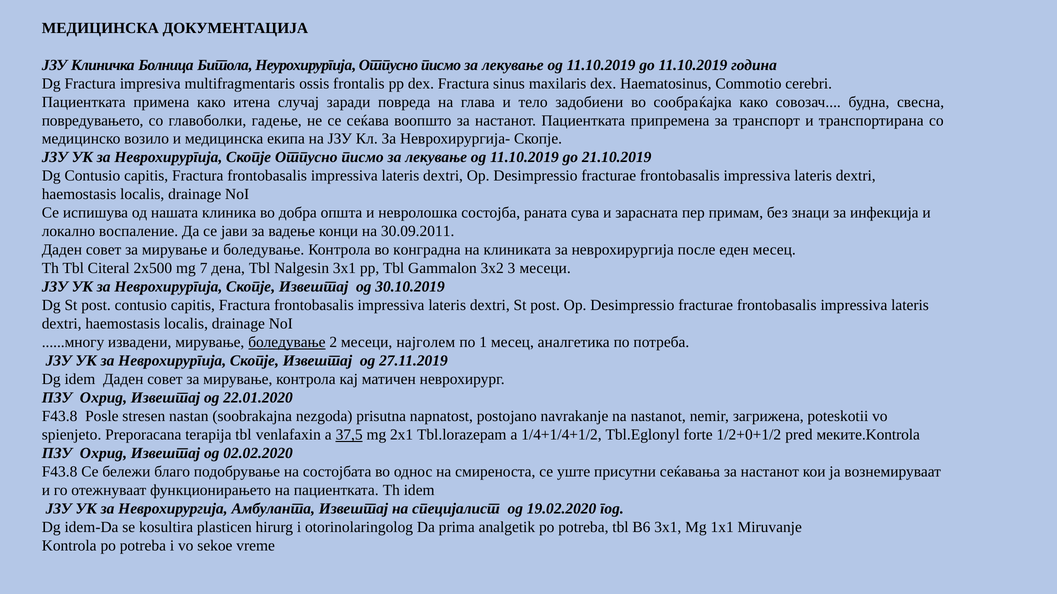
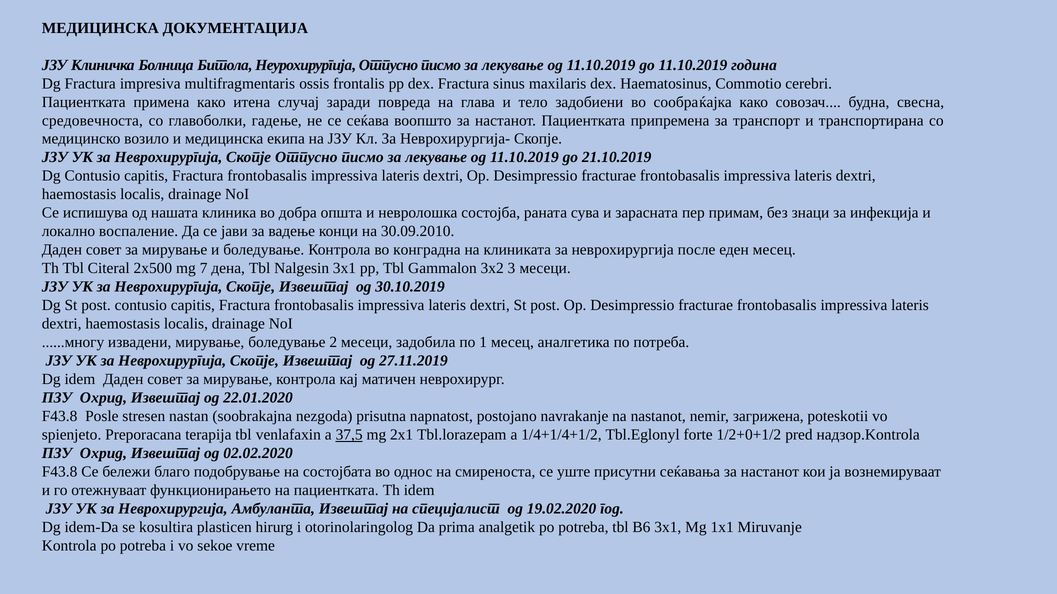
повредувањето: повредувањето -> средовечноста (92, 121)
30.09.2011: 30.09.2011 -> 30.09.2010 (418, 232)
боледување underline: present -> none (287, 343)
најголем: најголем -> задобила (426, 343)
меките.Kontrola: меките.Kontrola -> надзор.Kontrola (868, 435)
